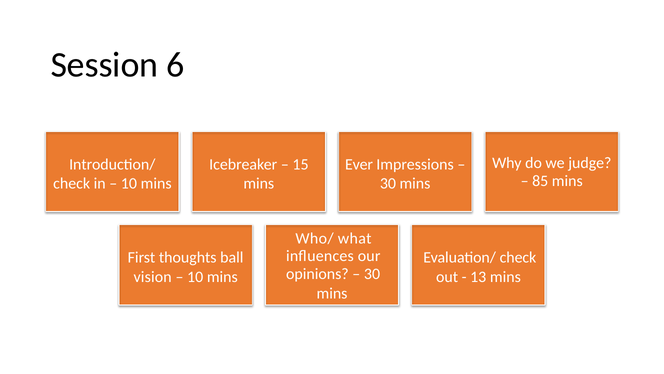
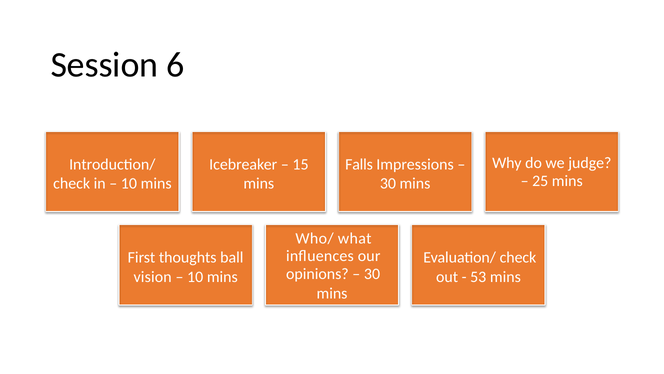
Ever: Ever -> Falls (359, 164)
85: 85 -> 25 (540, 181)
13: 13 -> 53 (478, 276)
